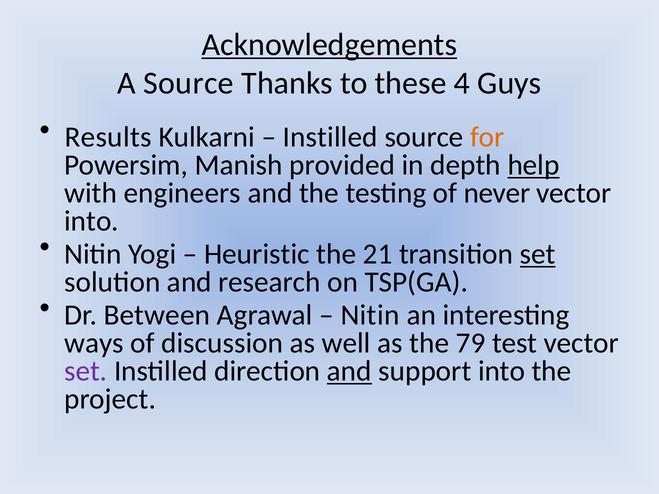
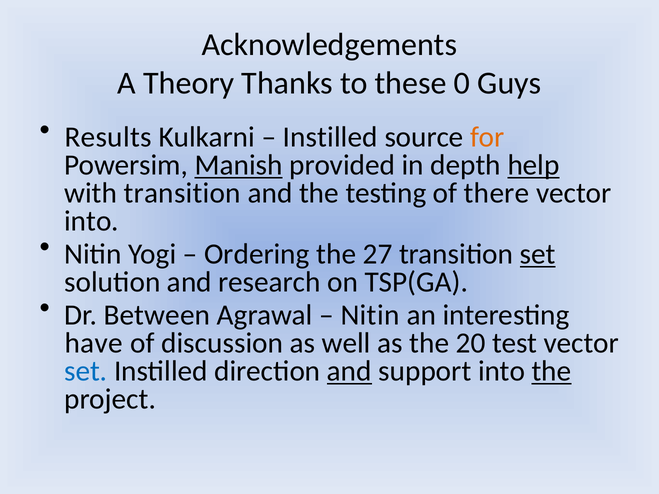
Acknowledgements underline: present -> none (329, 45)
A Source: Source -> Theory (189, 83)
4: 4 -> 0 (462, 83)
Manish underline: none -> present (239, 165)
with engineers: engineers -> transition (182, 193)
never: never -> there (497, 193)
Heuristic: Heuristic -> Ordering (257, 254)
21: 21 -> 27 (378, 254)
ways: ways -> have (94, 343)
79: 79 -> 20 (471, 343)
set colour: purple -> blue (86, 371)
the underline: none -> present (551, 371)
